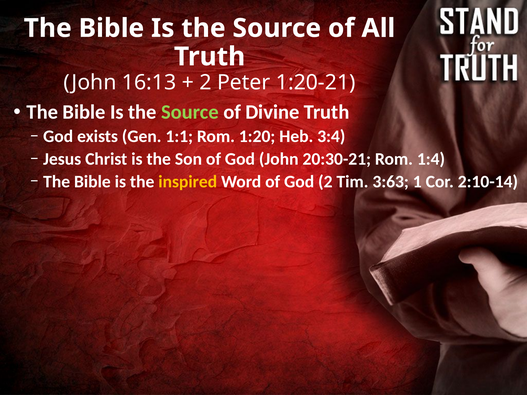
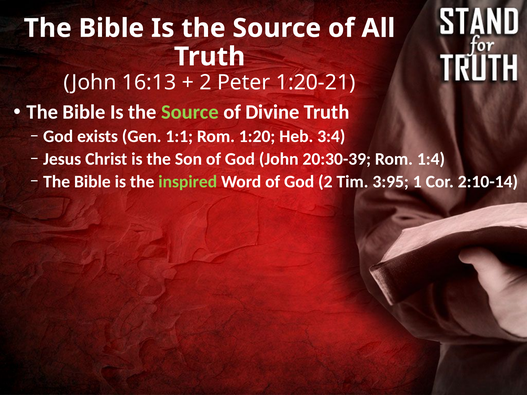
20:30-21: 20:30-21 -> 20:30-39 (337, 159)
inspired colour: yellow -> light green (188, 182)
3:63: 3:63 -> 3:95 (391, 182)
